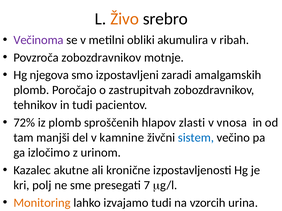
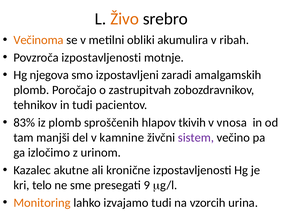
Večinoma colour: purple -> orange (38, 40)
Povzroča zobozdravnikov: zobozdravnikov -> izpostavljenosti (101, 58)
72%: 72% -> 83% (24, 123)
zlasti: zlasti -> tkivih (192, 123)
sistem colour: blue -> purple (196, 138)
polj: polj -> telo (42, 186)
7: 7 -> 9 (147, 186)
